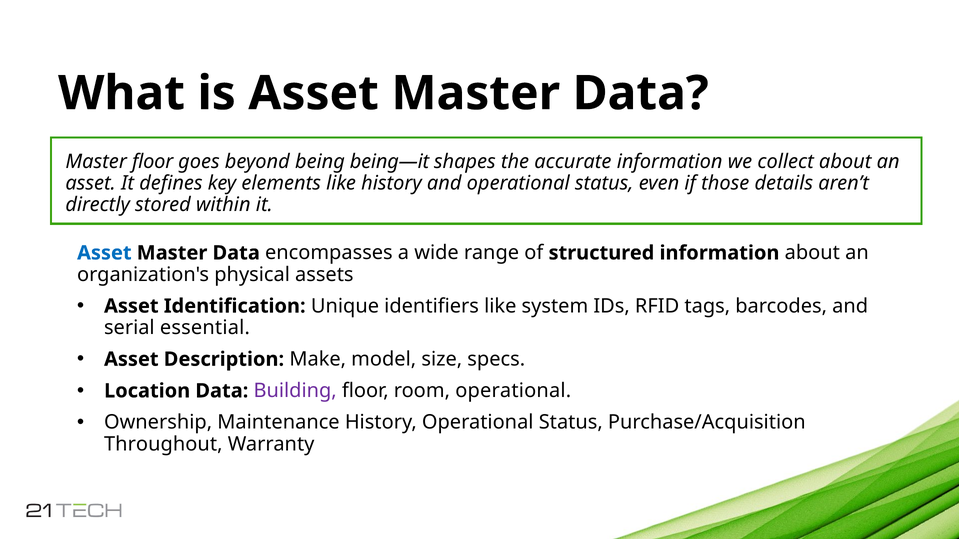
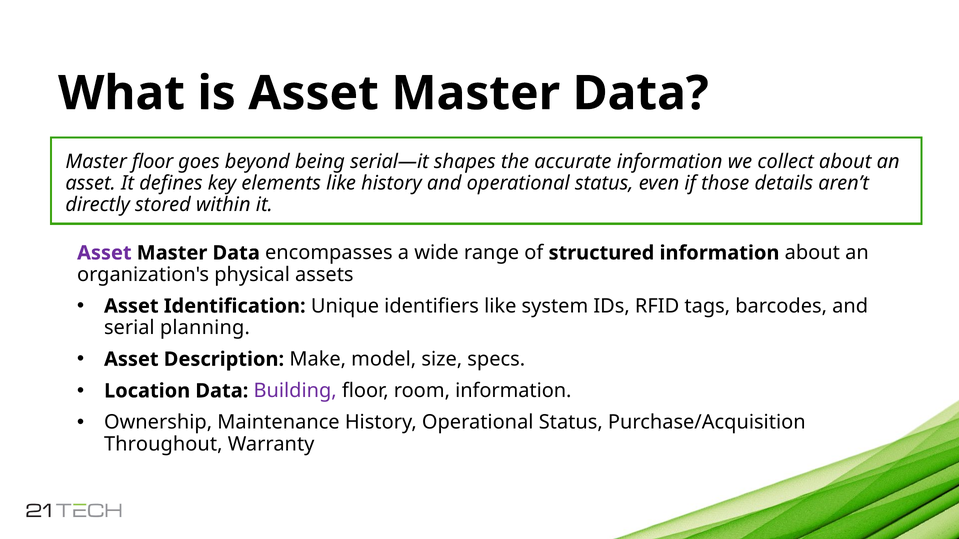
being—it: being—it -> serial—it (389, 162)
Asset colour: blue -> purple (104, 253)
essential: essential -> planning (205, 328)
room operational: operational -> information (513, 391)
